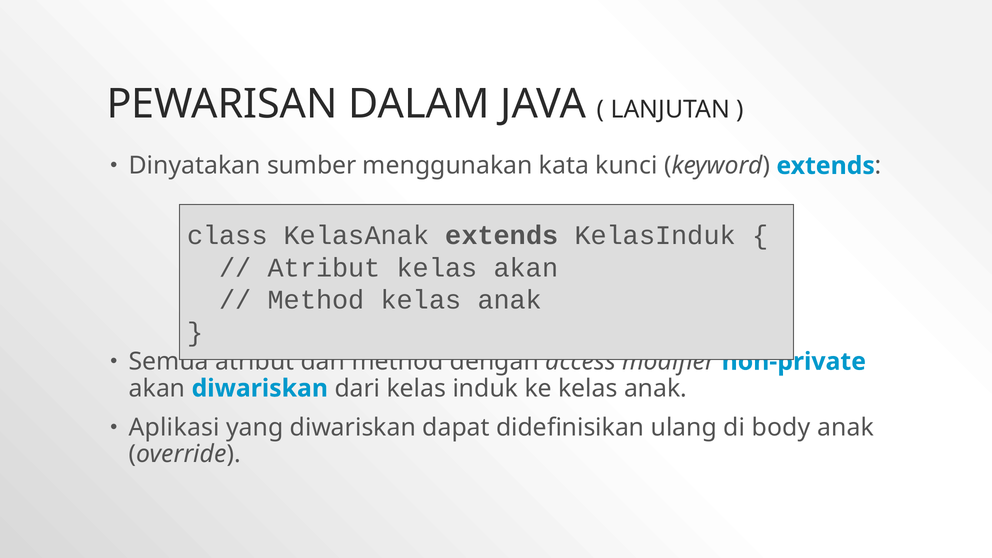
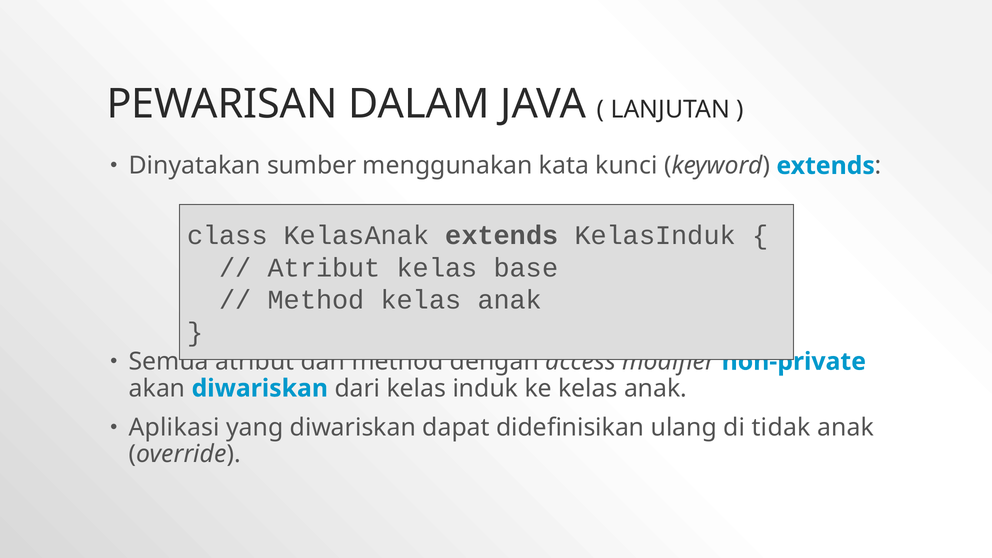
kelas akan: akan -> base (526, 268)
body: body -> tidak (781, 428)
